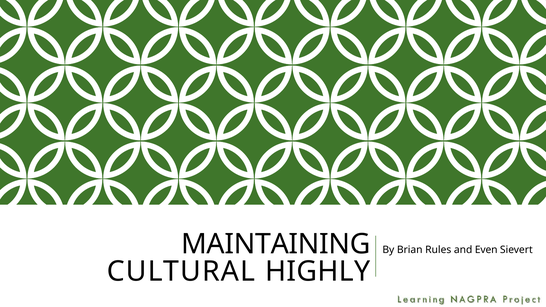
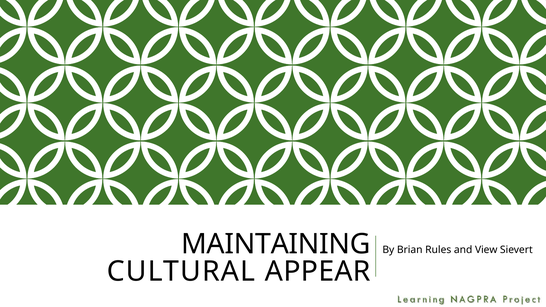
Even: Even -> View (486, 250)
HIGHLY: HIGHLY -> APPEAR (318, 271)
